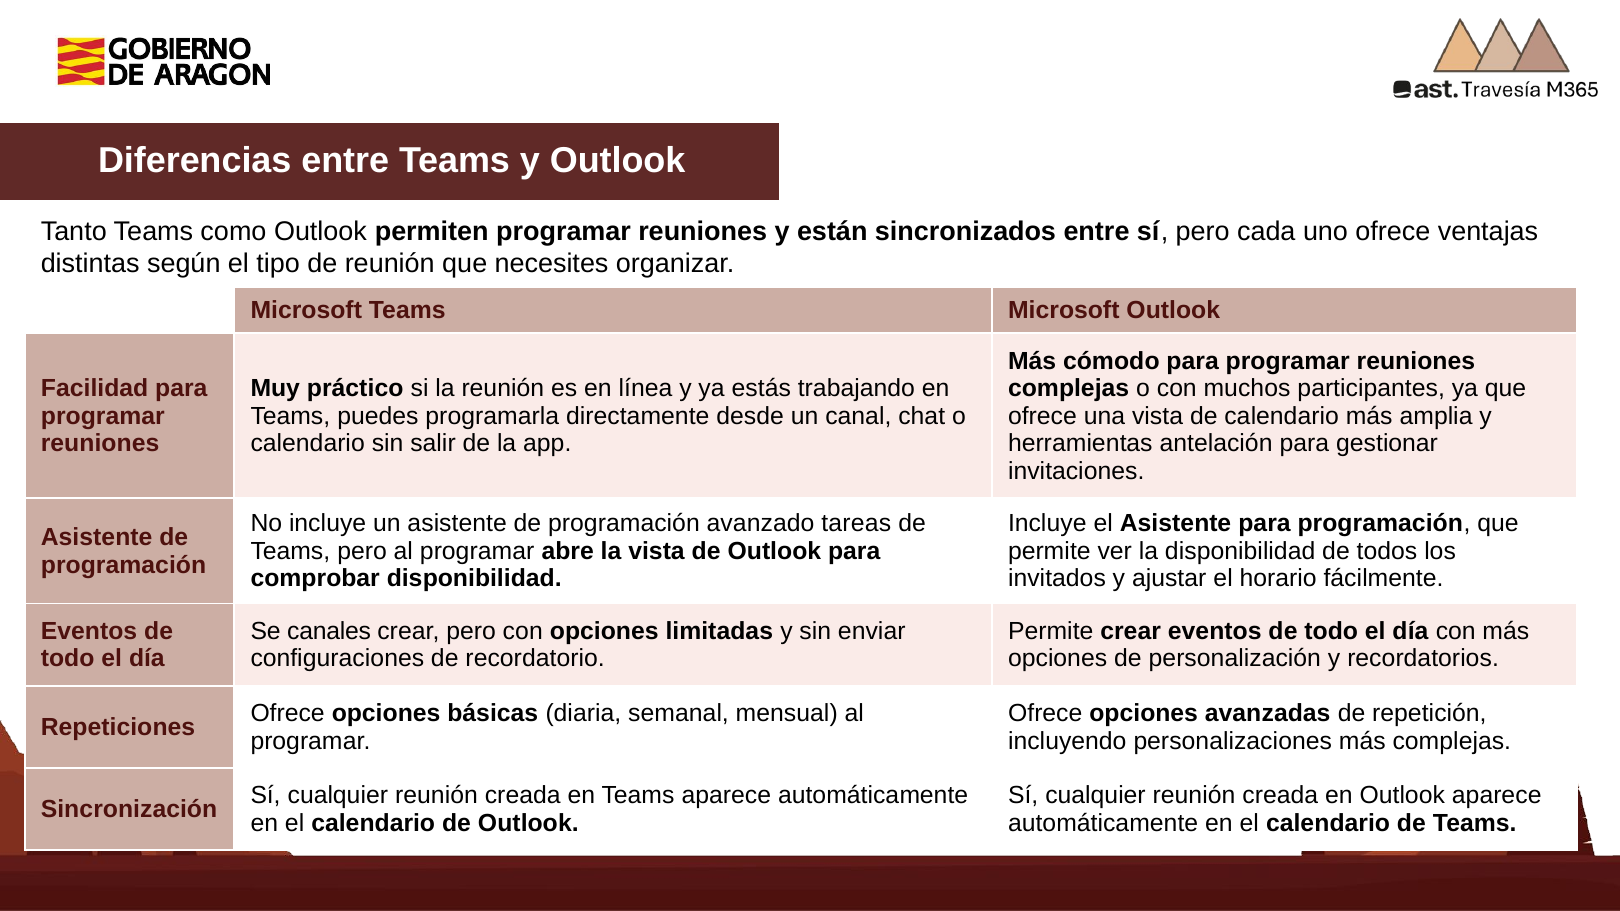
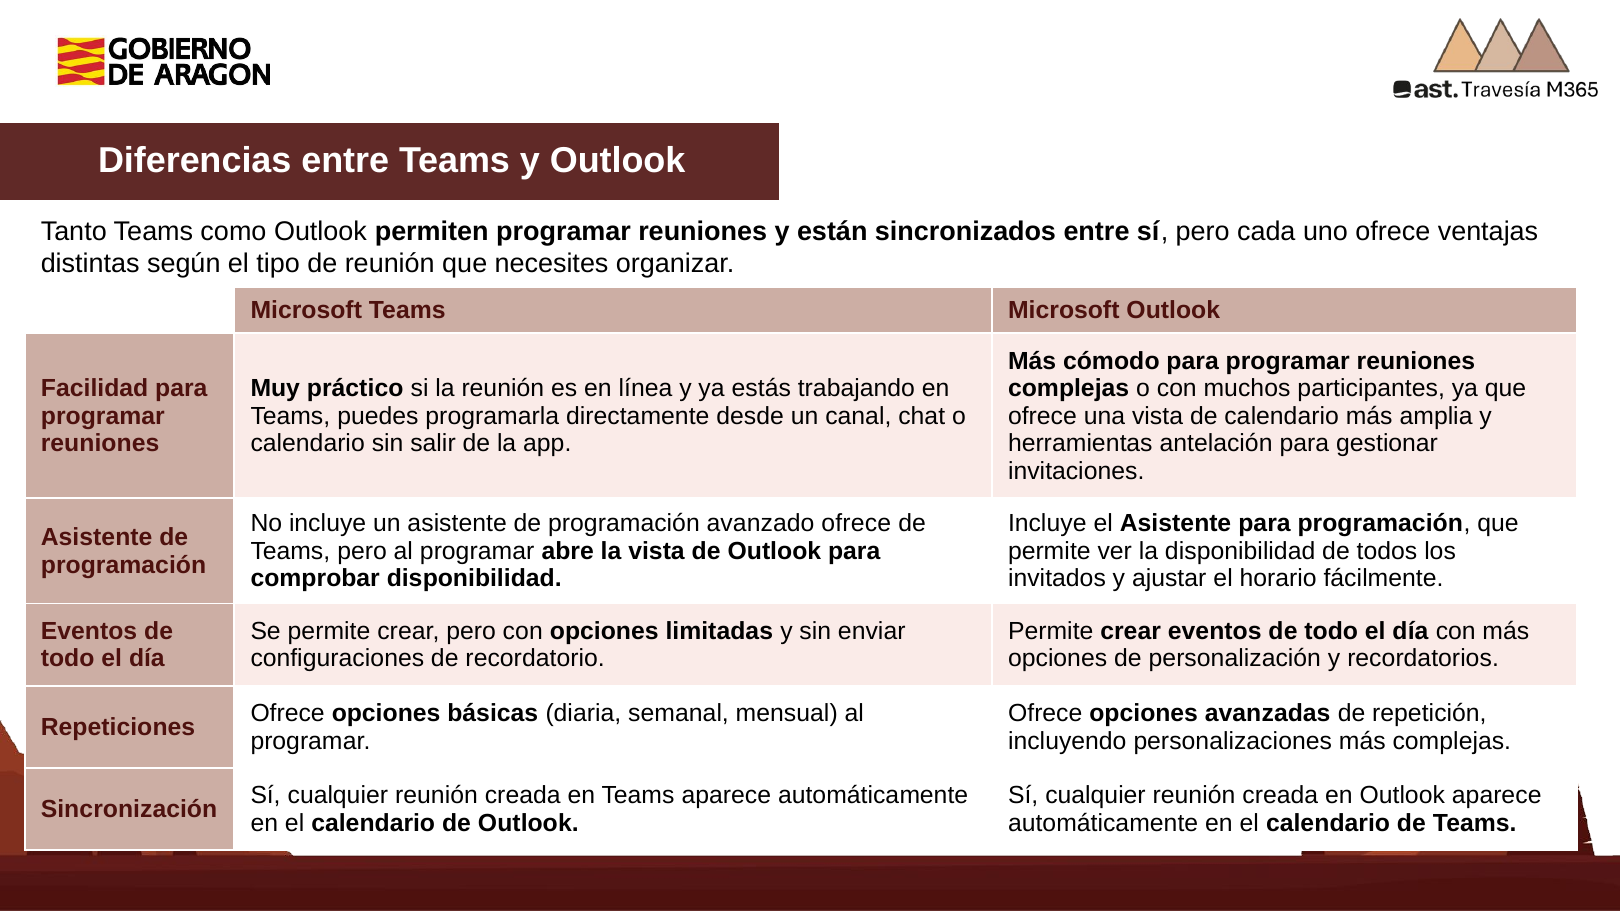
avanzado tareas: tareas -> ofrece (856, 524)
Se canales: canales -> permite (329, 631)
